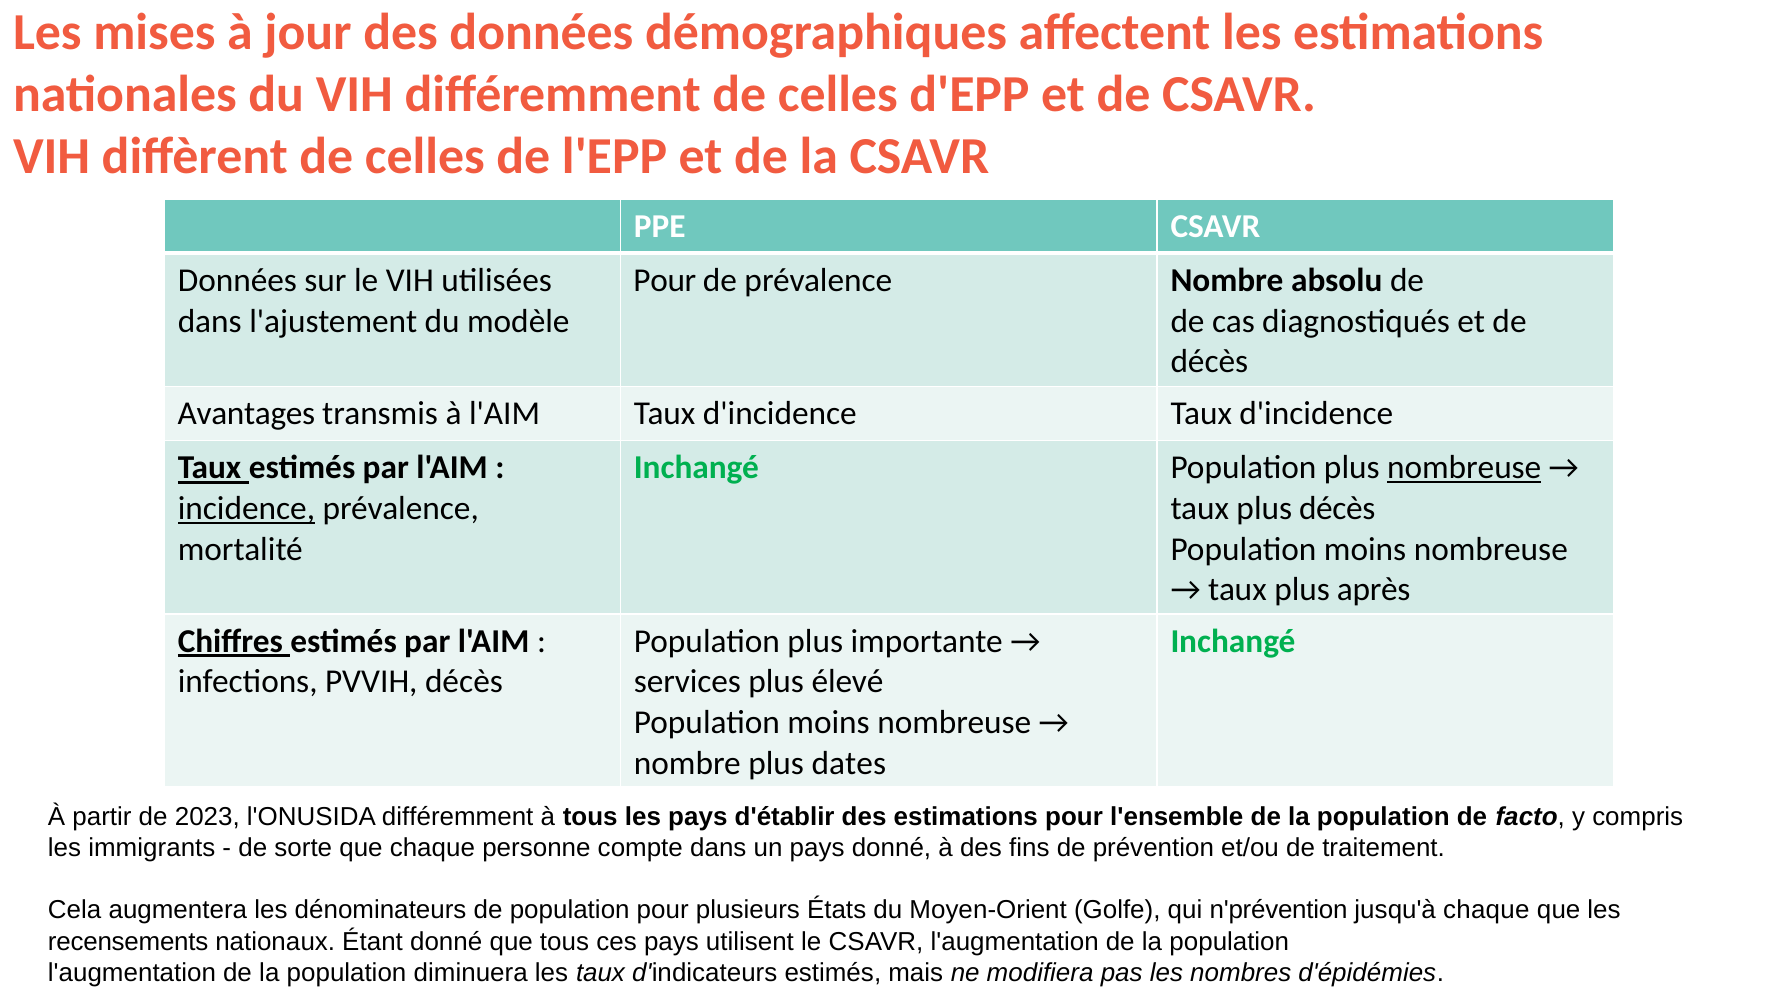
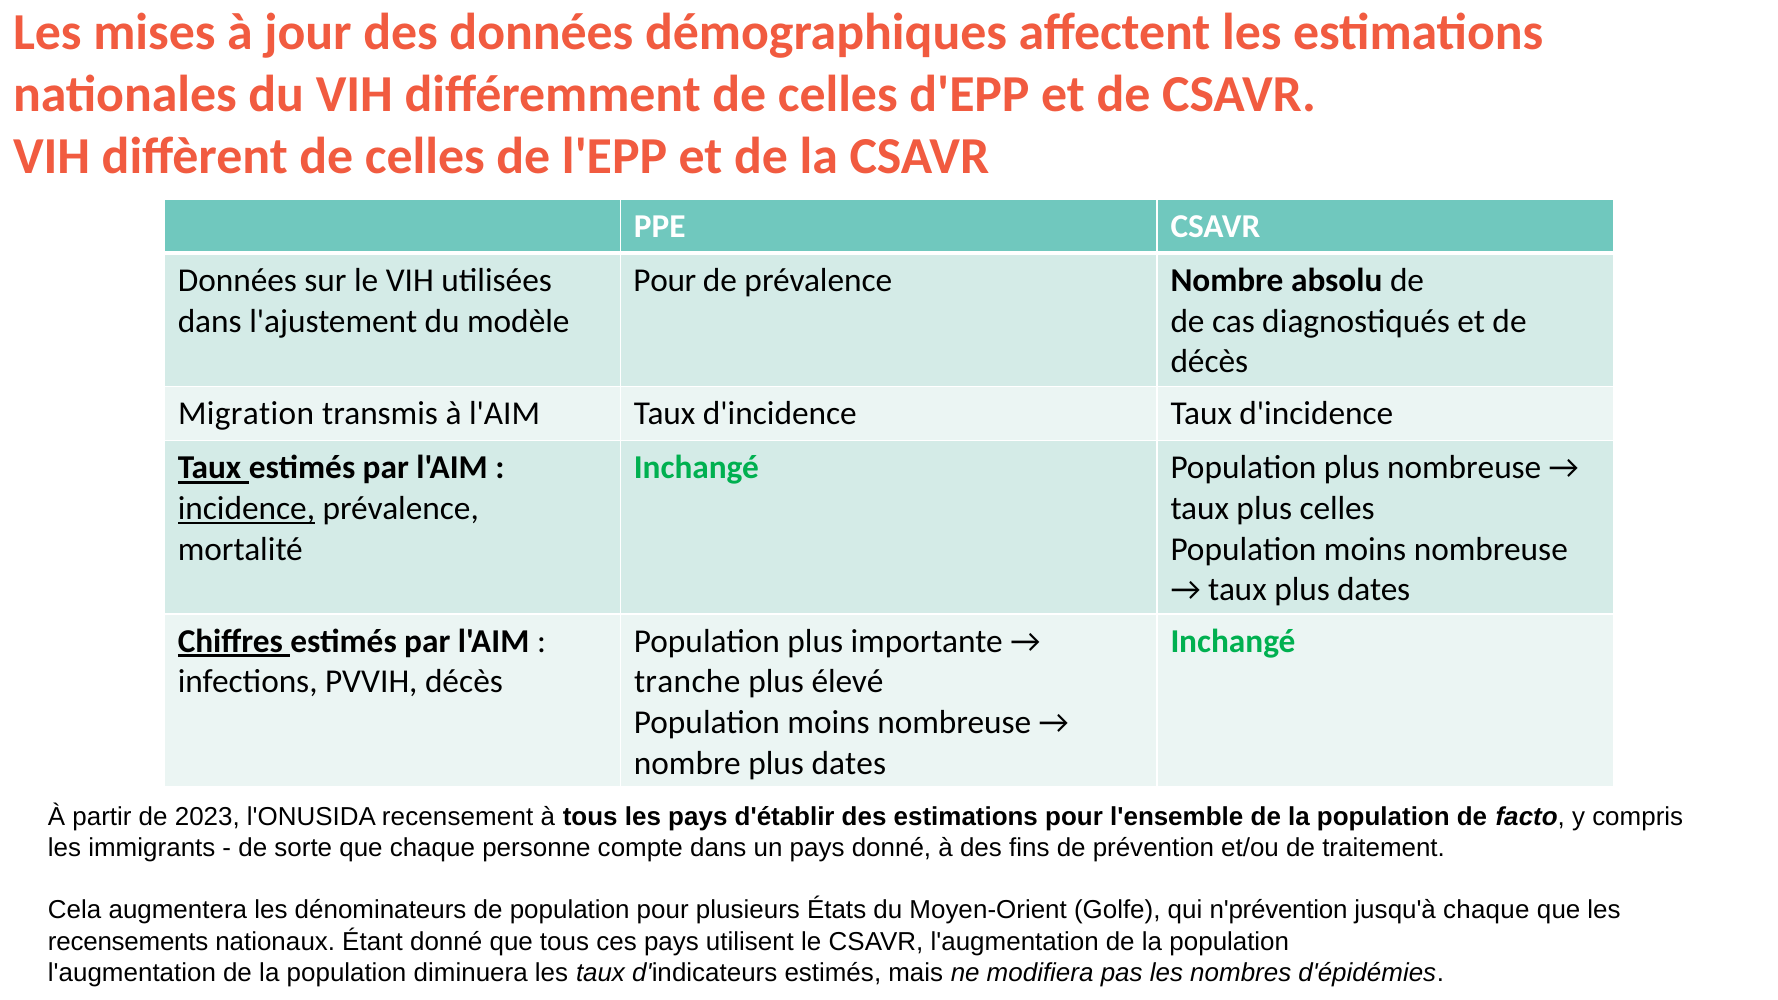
Avantages: Avantages -> Migration (246, 414)
nombreuse underline: present -> none (1464, 468)
plus décès: décès -> celles (1337, 509)
taux plus après: après -> dates (1374, 590)
services: services -> tranche (687, 682)
l'ONUSIDA différemment: différemment -> recensement (458, 817)
